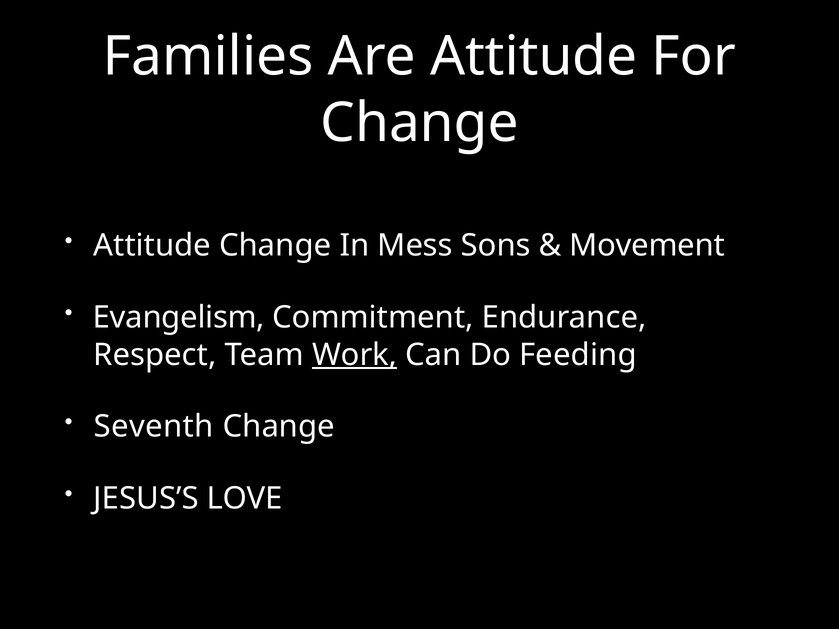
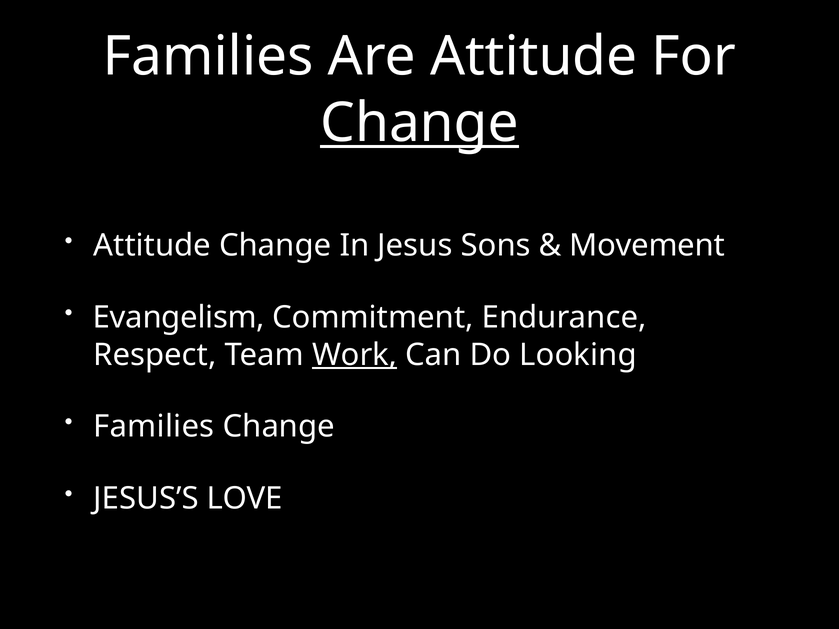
Change underline: none -> present (420, 123)
Mess: Mess -> Jesus (415, 246)
Feeding: Feeding -> Looking (578, 355)
Seventh: Seventh -> Families (154, 427)
